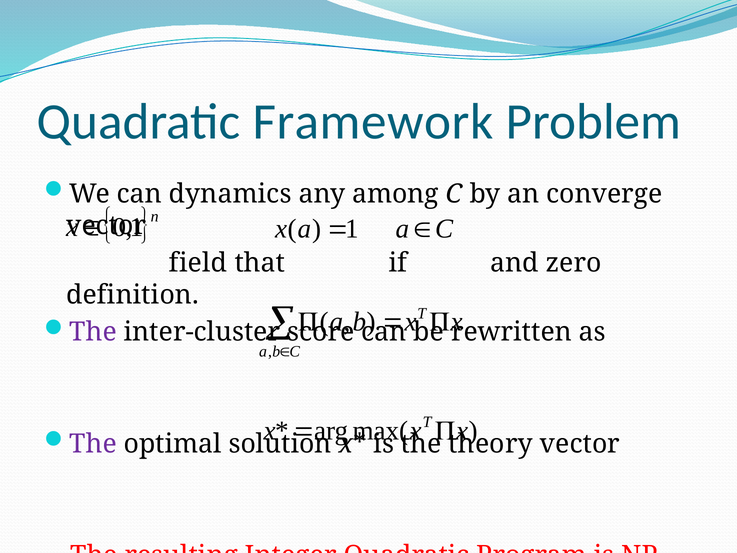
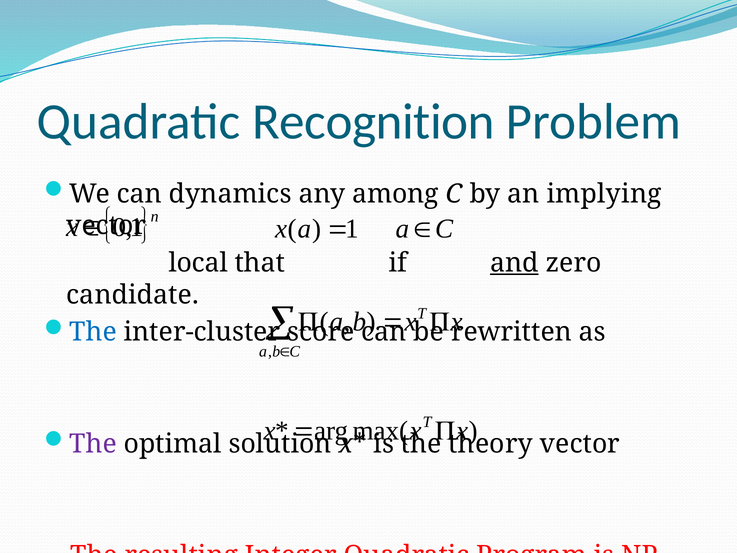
Framework: Framework -> Recognition (373, 122)
converge: converge -> implying (604, 194)
field: field -> local (198, 263)
and underline: none -> present (514, 263)
definition: definition -> candidate (133, 295)
The colour: purple -> blue (93, 332)
